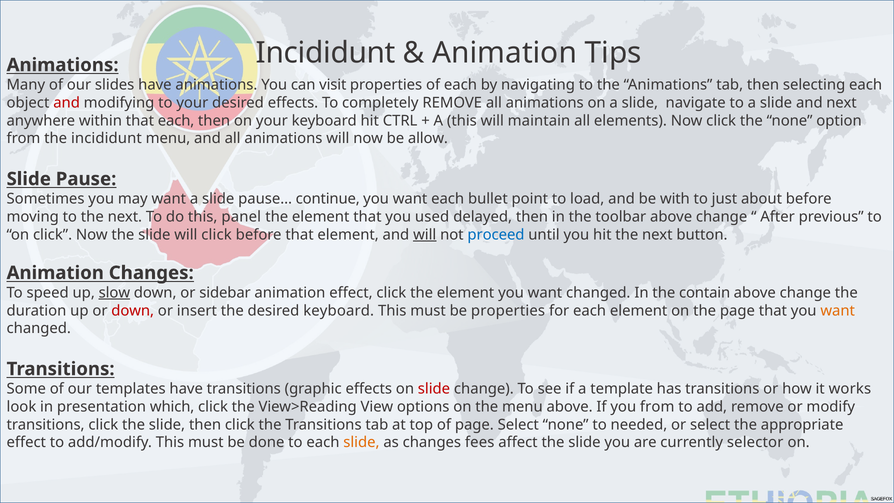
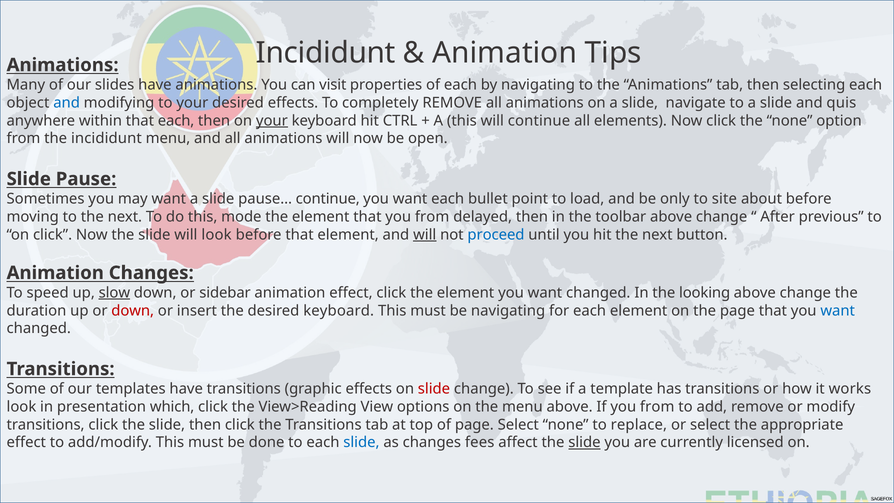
and colour: red -> blue (67, 103)
and next: next -> quis (841, 103)
your underline: none -> present (272, 121)
will maintain: maintain -> continue (539, 121)
allow: allow -> open (428, 138)
with: with -> only (675, 199)
just: just -> site (724, 199)
panel: panel -> mode (241, 217)
that you used: used -> from (432, 217)
will click: click -> look (217, 235)
contain: contain -> looking (705, 293)
be properties: properties -> navigating (508, 311)
want colour: orange -> blue (838, 311)
needed: needed -> replace (639, 424)
slide colour: orange -> blue (361, 442)
slide underline: none -> present (584, 442)
selector: selector -> licensed (755, 442)
